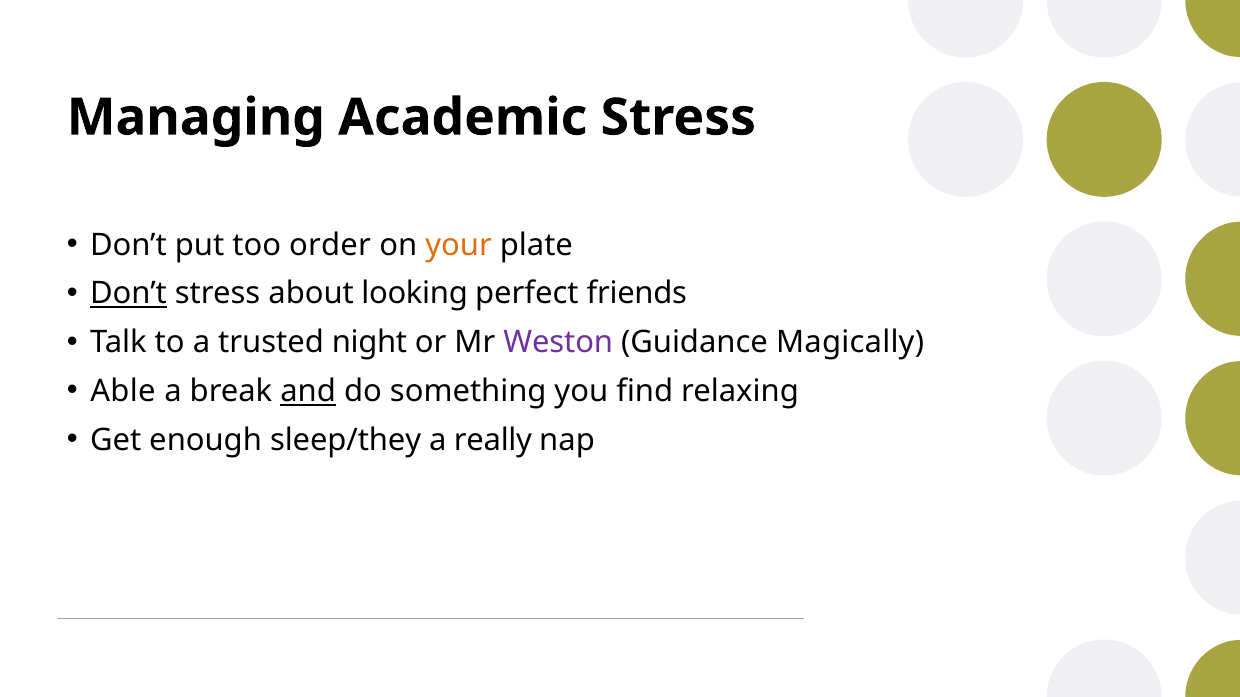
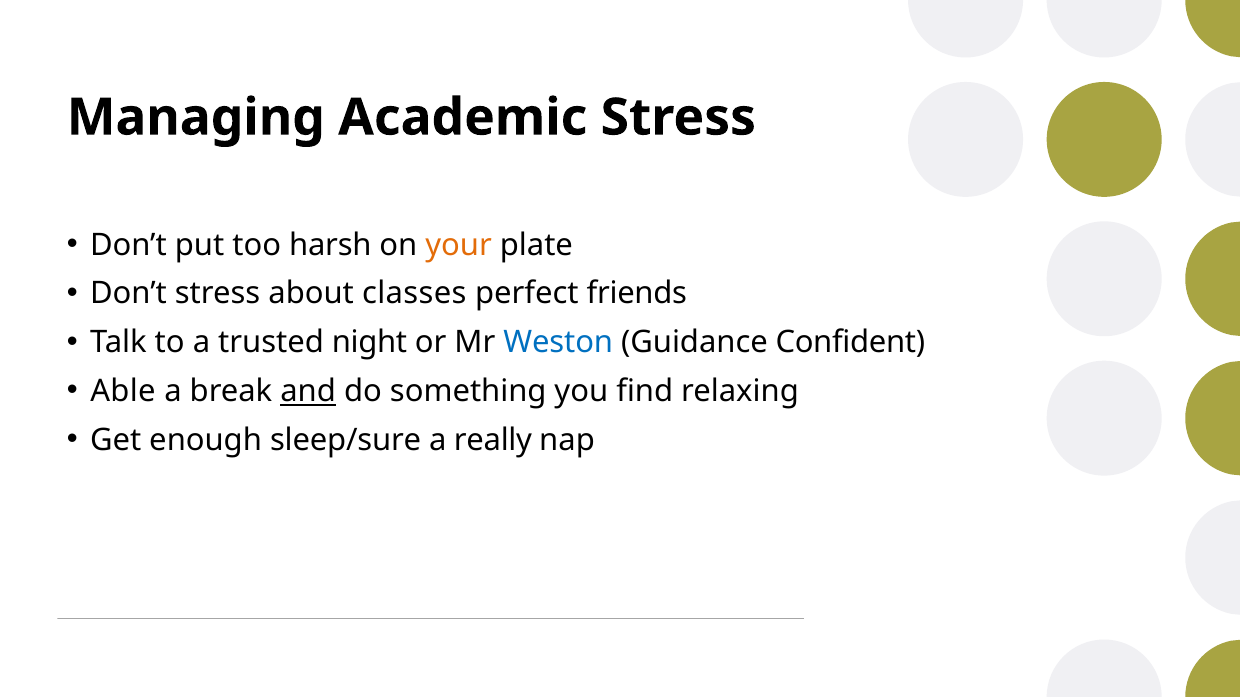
order: order -> harsh (330, 245)
Don’t underline: present -> none (128, 294)
looking: looking -> classes (414, 294)
Weston colour: purple -> blue (558, 343)
Magically: Magically -> Confident (850, 343)
sleep/they: sleep/they -> sleep/sure (346, 440)
